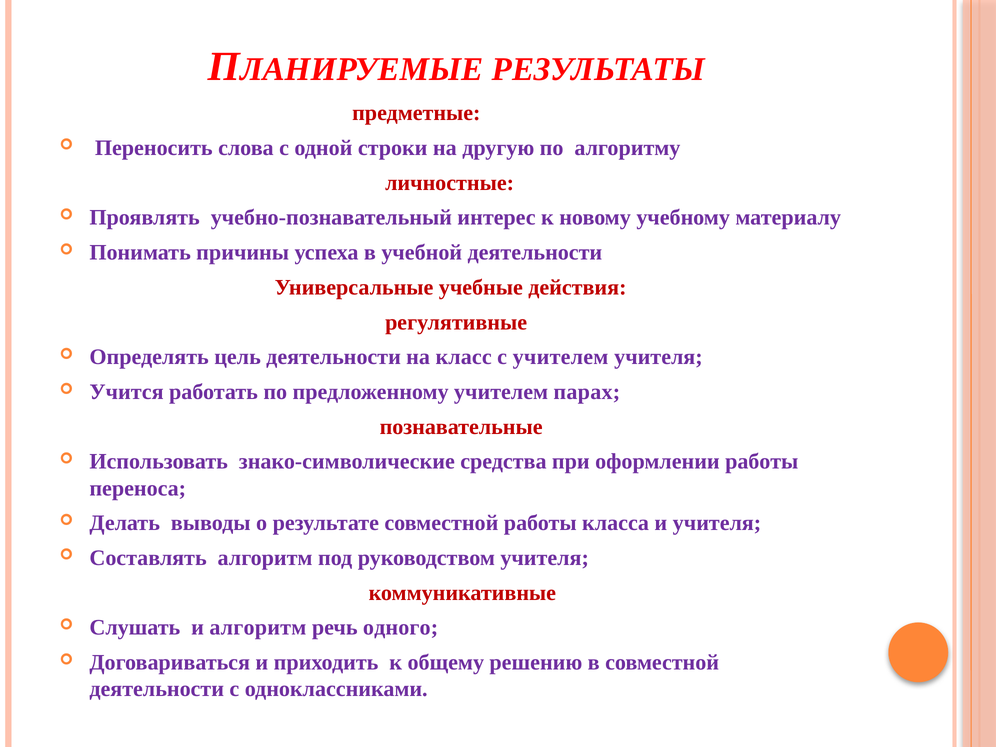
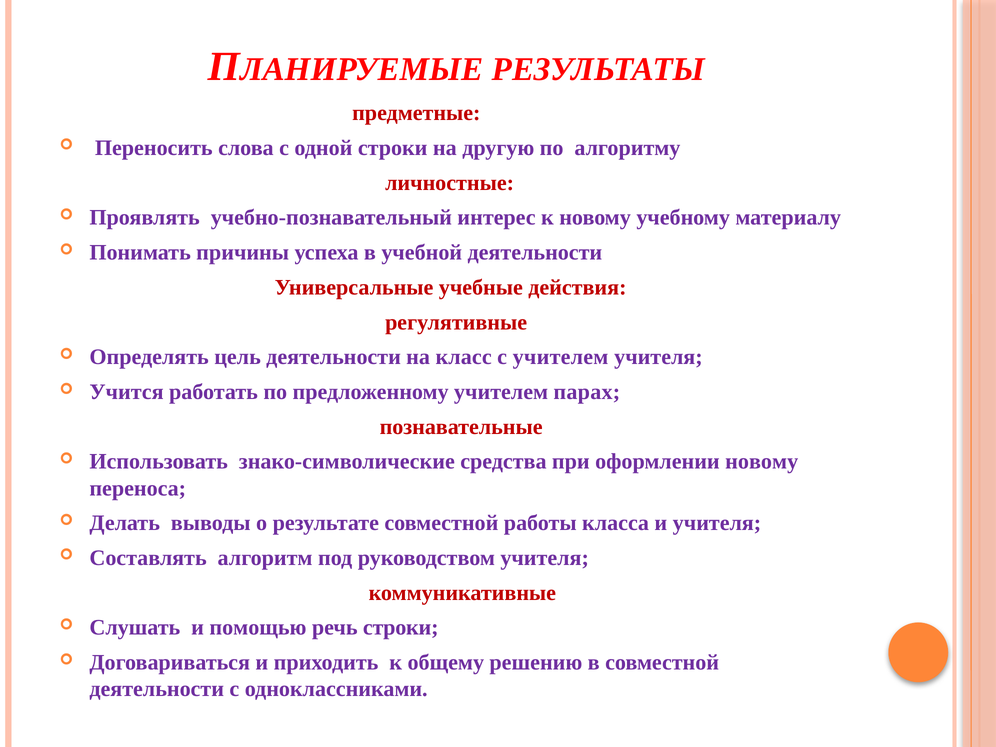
оформлении работы: работы -> новому (762, 462)
и алгоритм: алгоритм -> помощью (258, 628)
речь одного: одного -> строки (401, 628)
